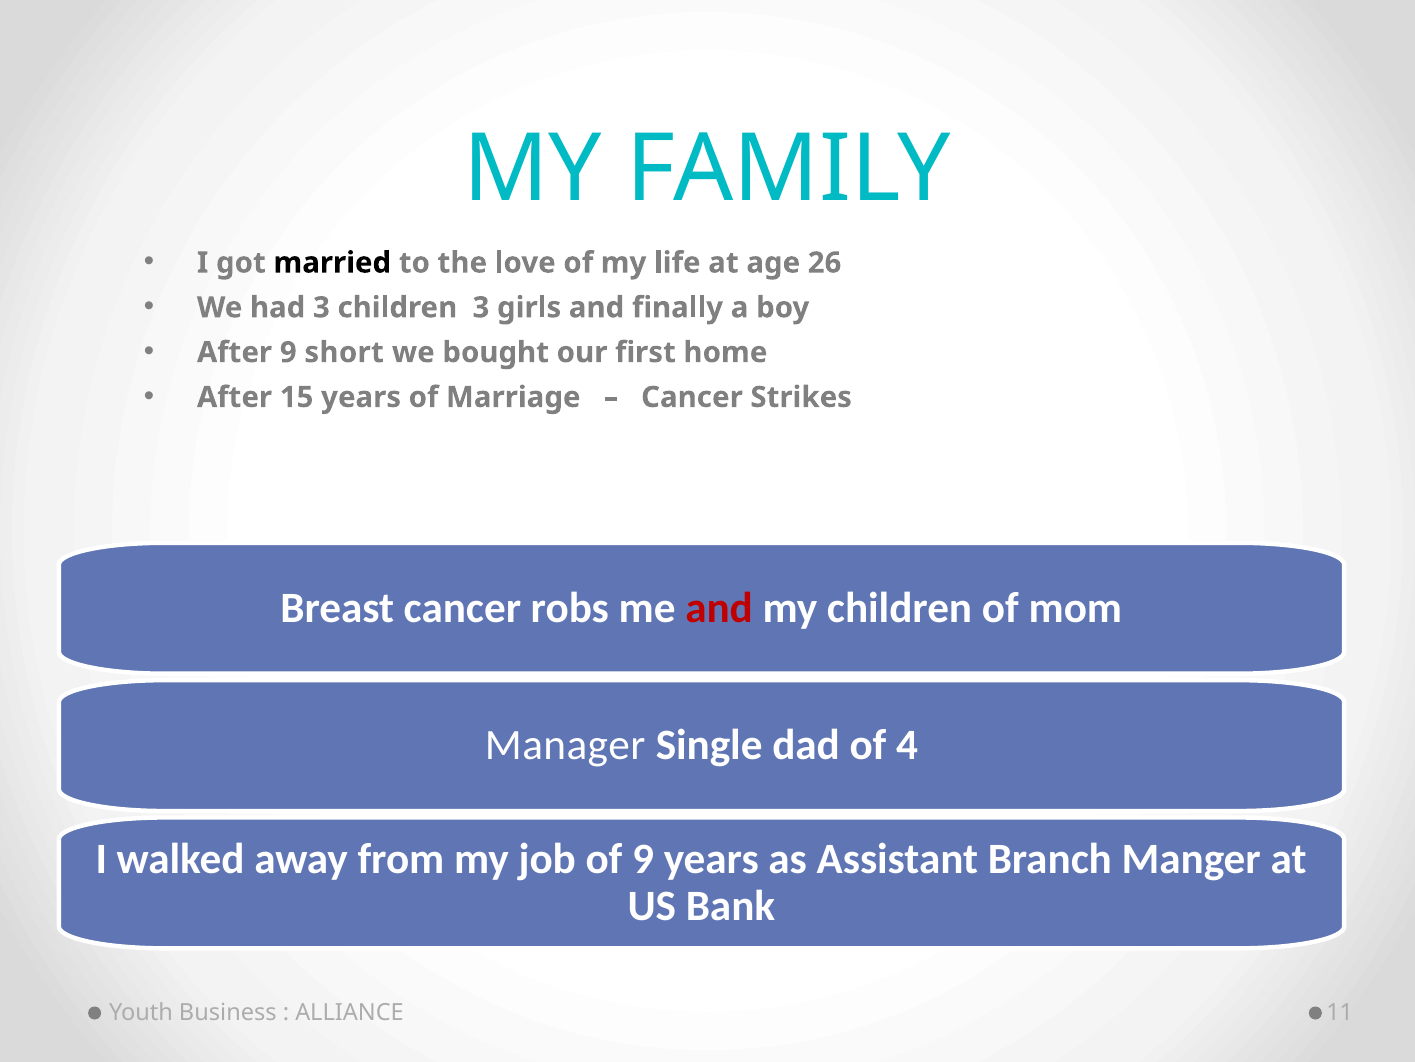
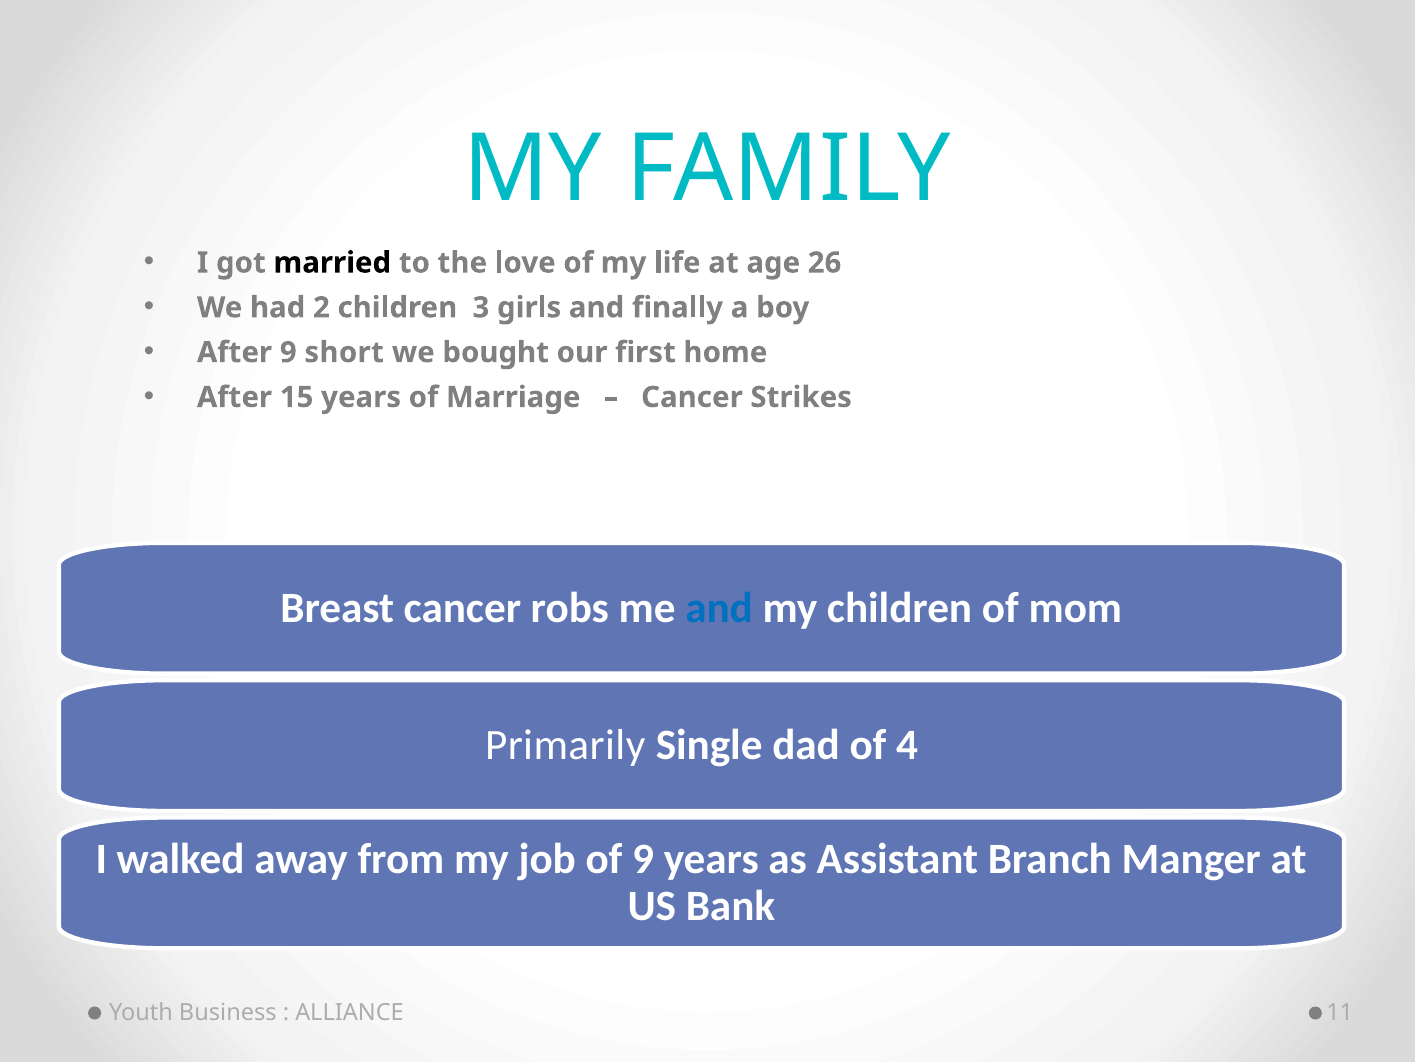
had 3: 3 -> 2 (321, 307)
and colour: red -> blue (719, 607)
Manager: Manager -> Primarily (565, 745)
